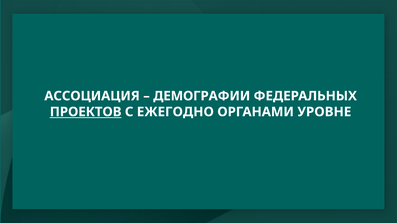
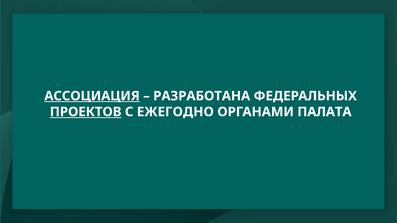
АССОЦИАЦИЯ underline: none -> present (92, 96)
ДЕМОГРАФИИ: ДЕМОГРАФИИ -> РАЗРАБОТАНА (202, 96)
УРОВНЕ: УРОВНЕ -> ПАЛАТА (324, 112)
